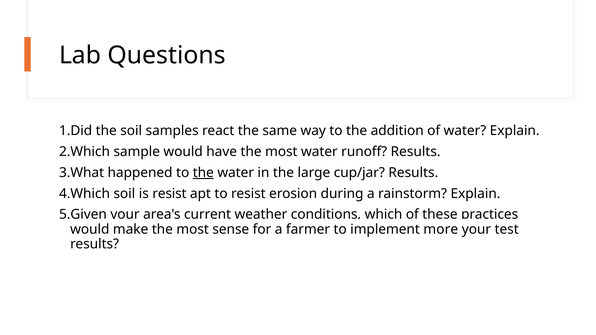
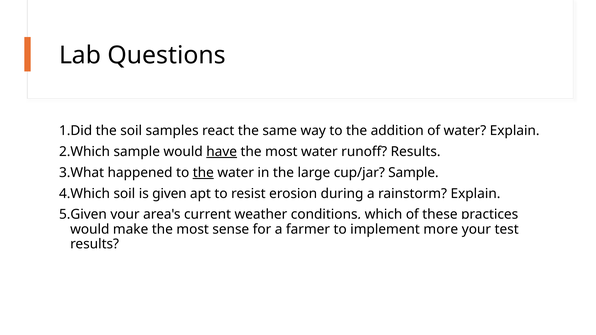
have underline: none -> present (222, 152)
cup/jar Results: Results -> Sample (413, 173)
is resist: resist -> given (169, 194)
